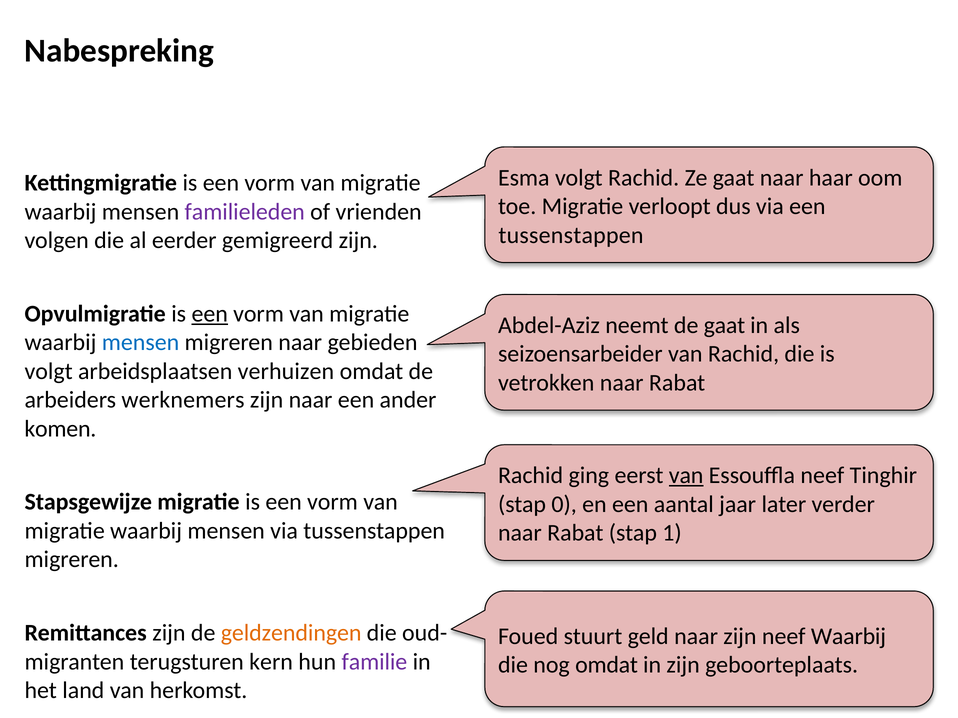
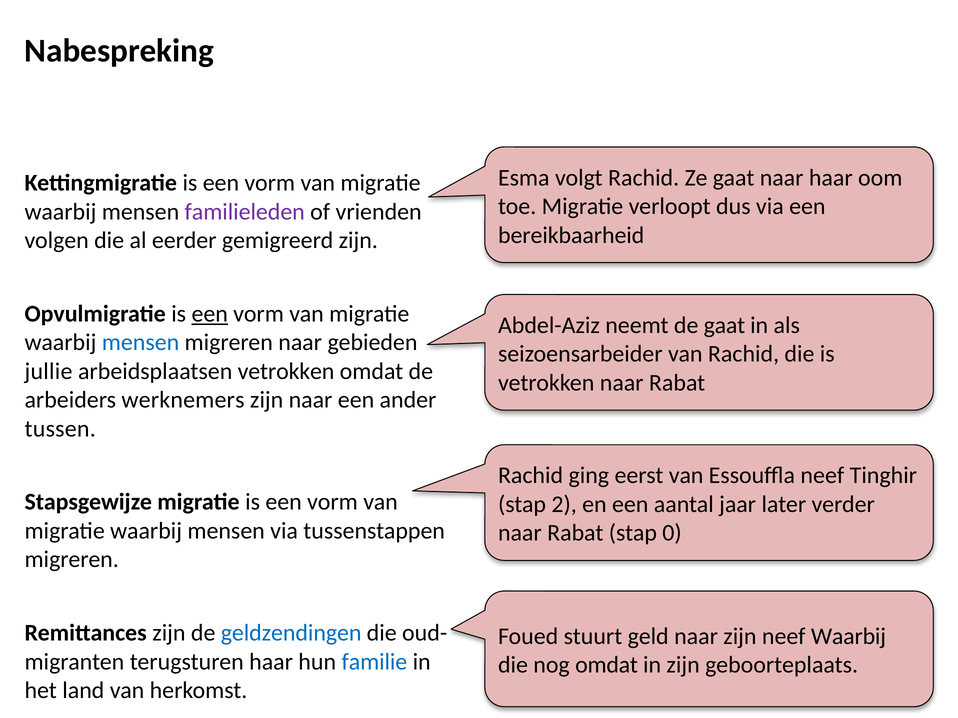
tussenstappen: tussenstappen -> bereikbaarheid (571, 235)
volgt: volgt -> jullie (49, 371)
arbeidsplaatsen verhuizen: verhuizen -> vetrokken (286, 371)
komen: komen -> tussen (60, 429)
van underline: present -> none (686, 476)
0: 0 -> 2 (564, 505)
1: 1 -> 0 (672, 533)
geldzendingen colour: orange -> blue (291, 633)
terugsturen kern: kern -> haar (271, 662)
familie colour: purple -> blue (374, 662)
